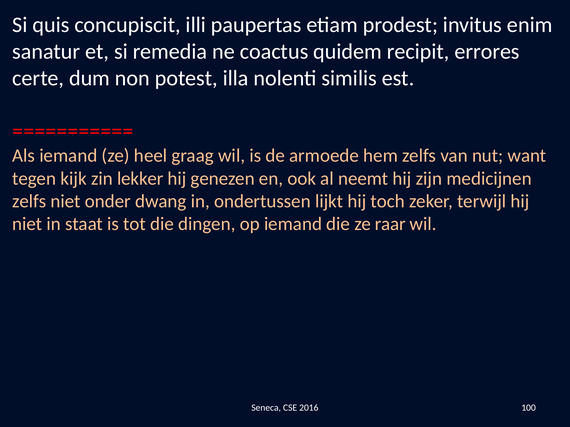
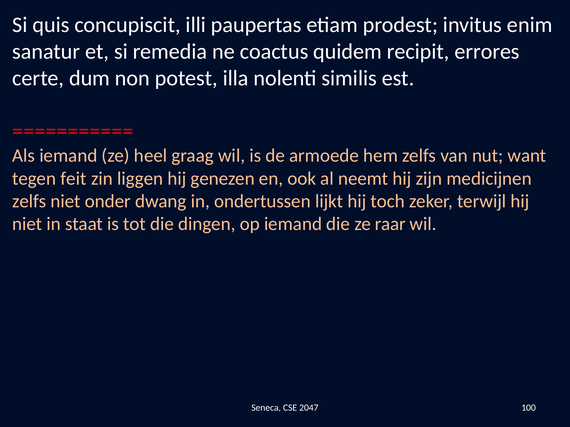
kijk: kijk -> feit (74, 179)
lekker: lekker -> liggen (140, 179)
2016: 2016 -> 2047 (309, 408)
